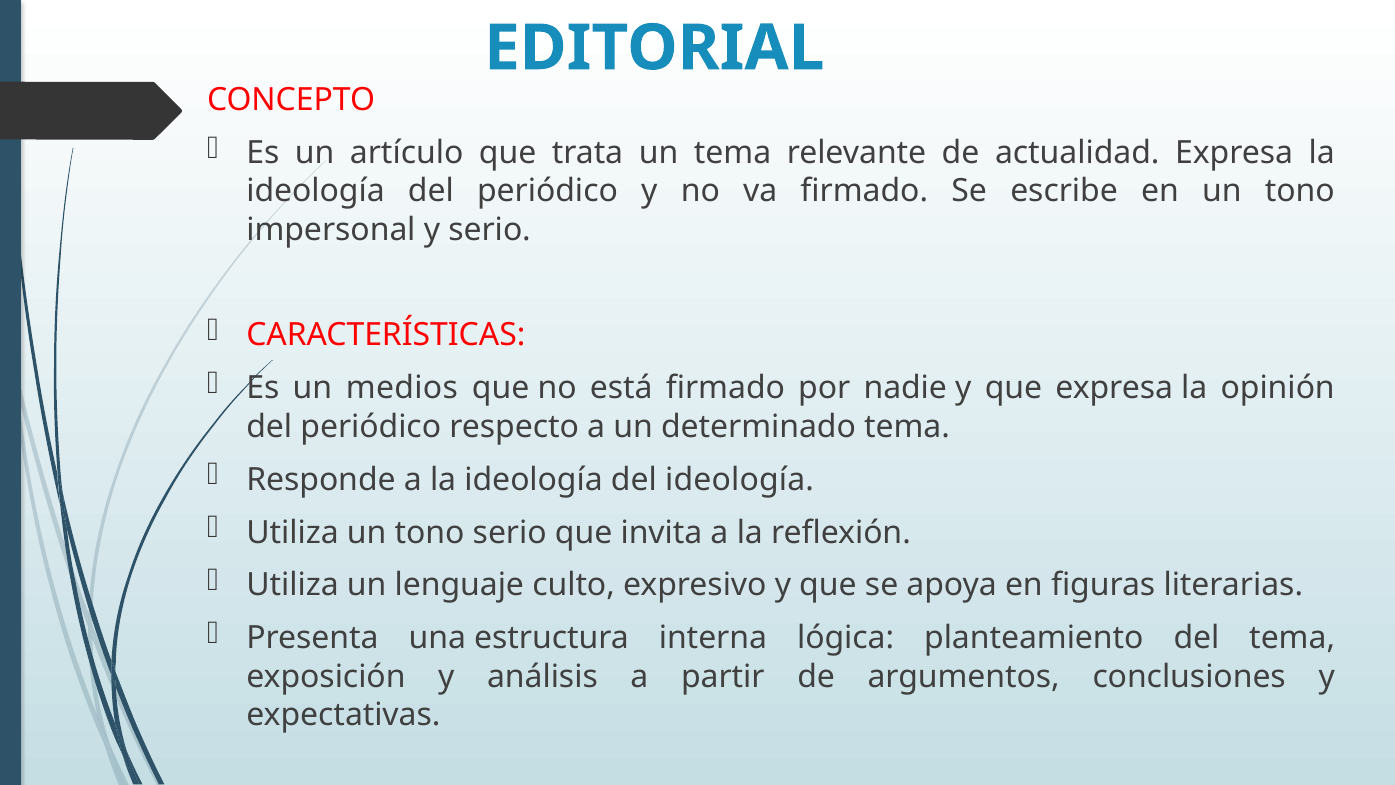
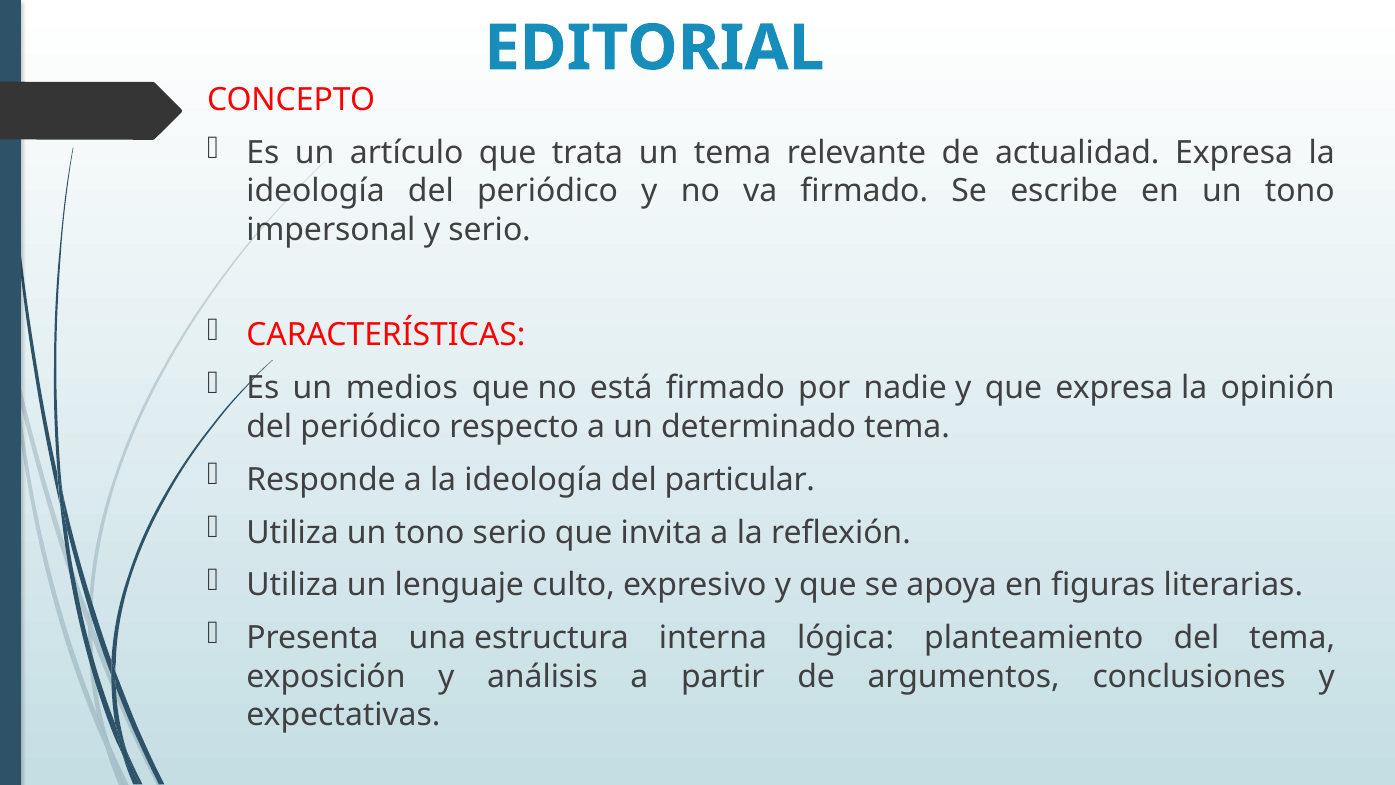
del ideología: ideología -> particular (740, 479)
